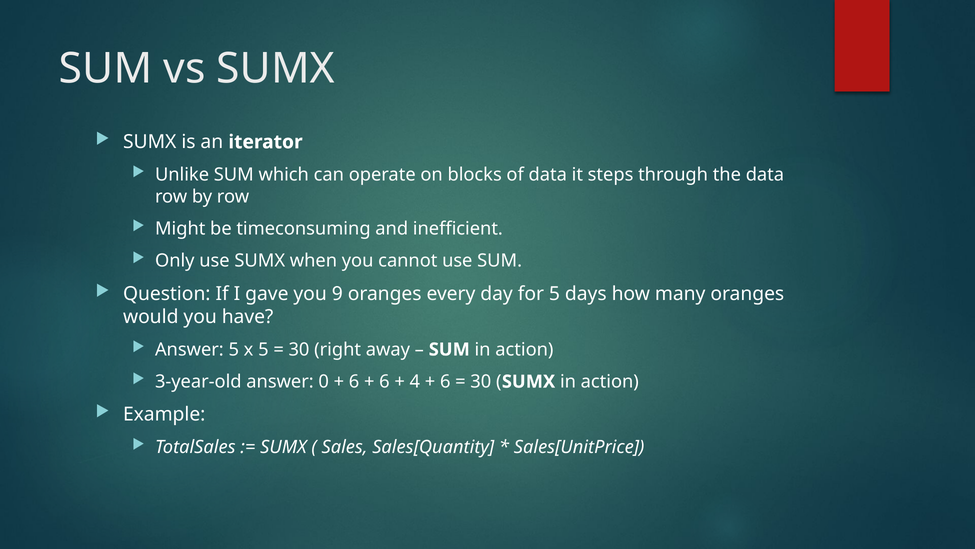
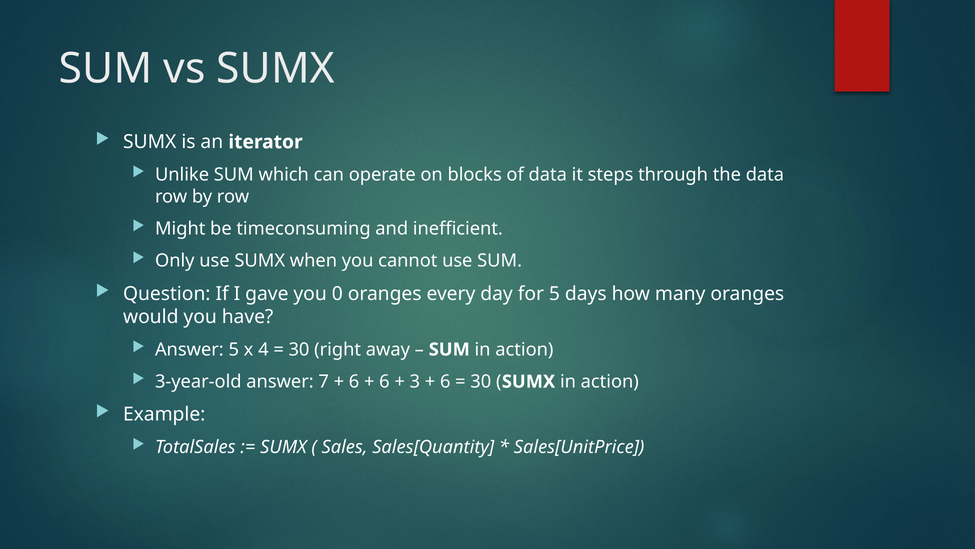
9: 9 -> 0 (337, 293)
x 5: 5 -> 4 (263, 349)
0: 0 -> 7 (324, 381)
4: 4 -> 3 (415, 381)
